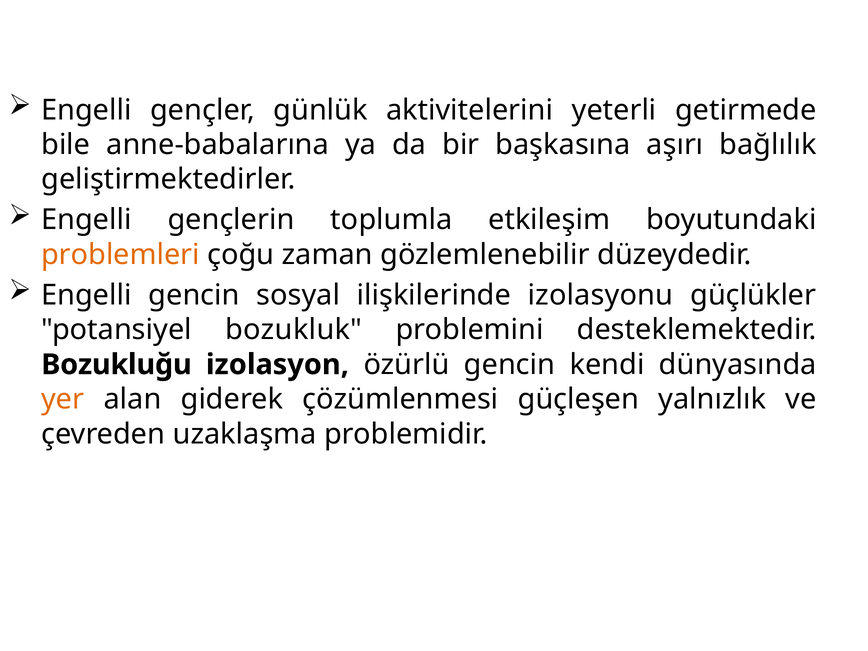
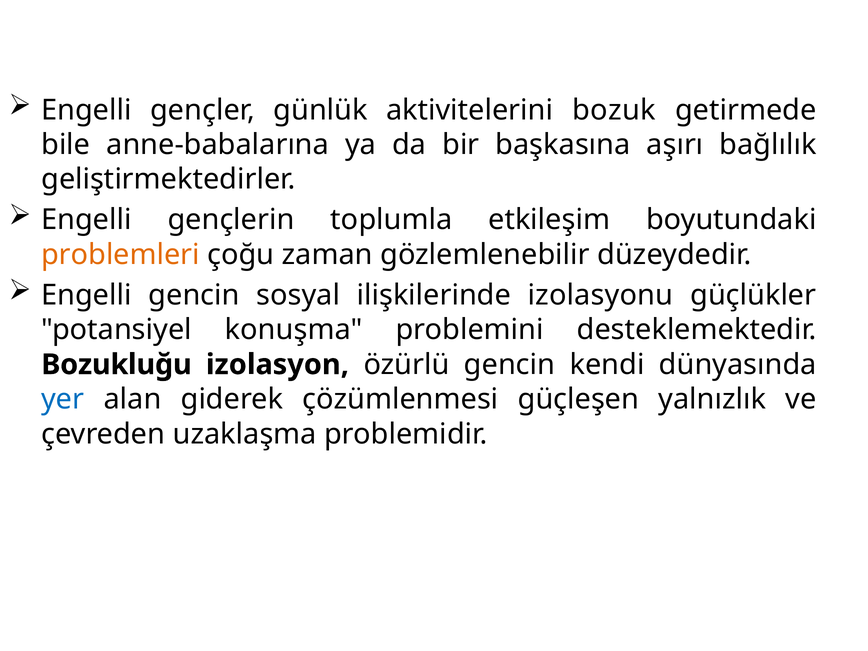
yeterli: yeterli -> bozuk (614, 110)
bozukluk: bozukluk -> konuşma (294, 330)
yer colour: orange -> blue (63, 399)
